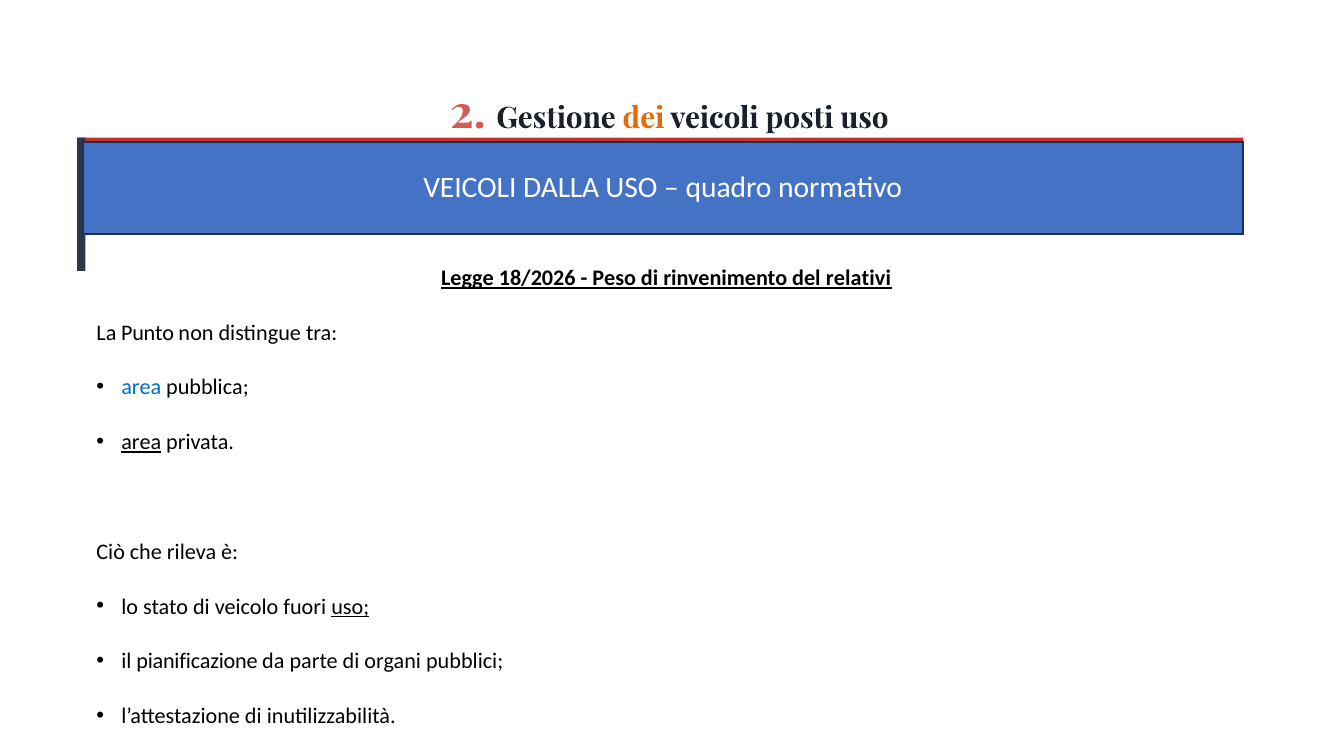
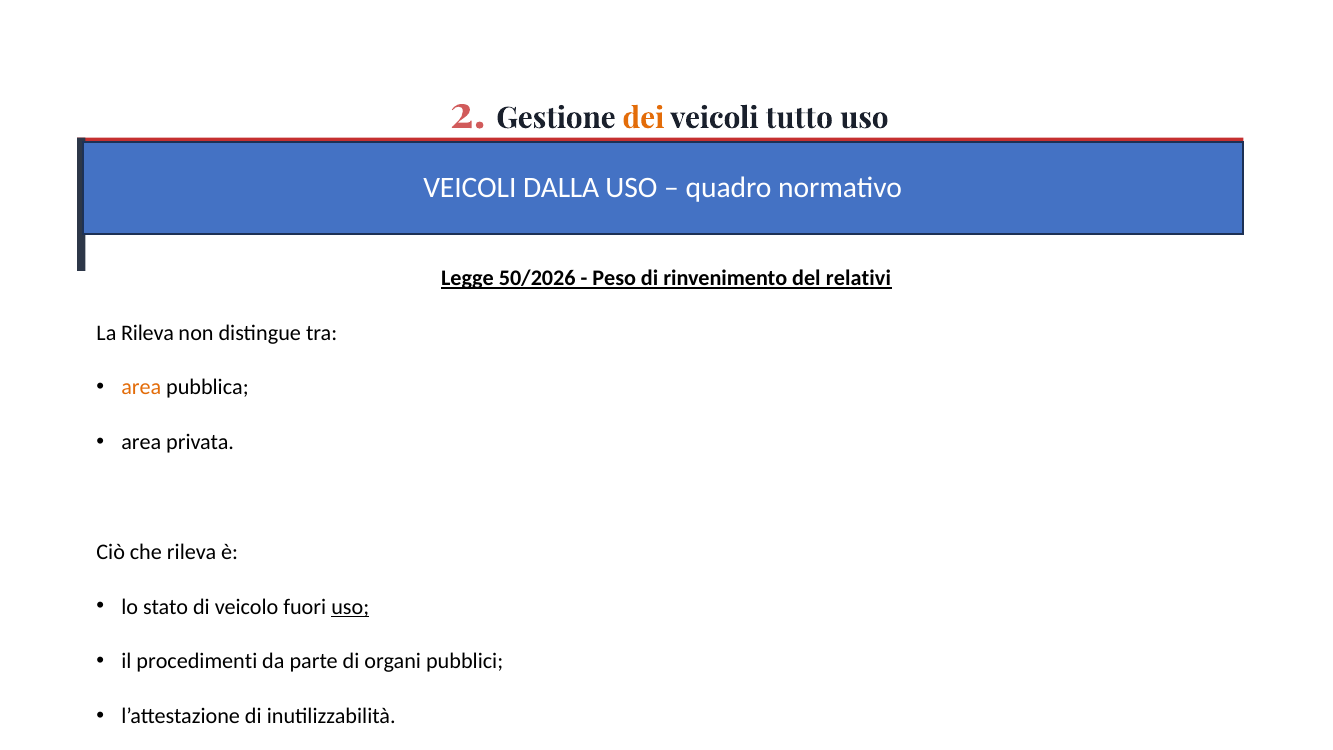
posti: posti -> tutto (799, 118)
18/2026: 18/2026 -> 50/2026 (537, 278)
La Punto: Punto -> Rileva (148, 333)
area colour: blue -> orange (141, 387)
area underline: present -> none (141, 442)
pianificazione: pianificazione -> procedimenti (197, 661)
